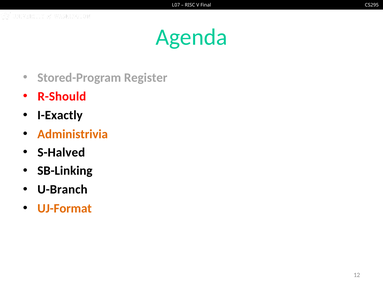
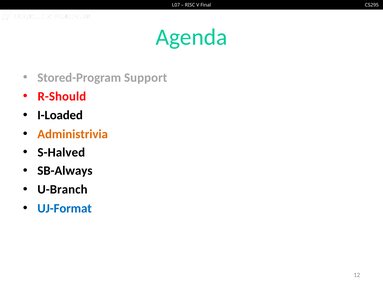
Register: Register -> Support (146, 77)
I-Exactly: I-Exactly -> I-Loaded (60, 115)
SB-Linking: SB-Linking -> SB-Always (65, 170)
UJ-Format colour: orange -> blue (65, 208)
